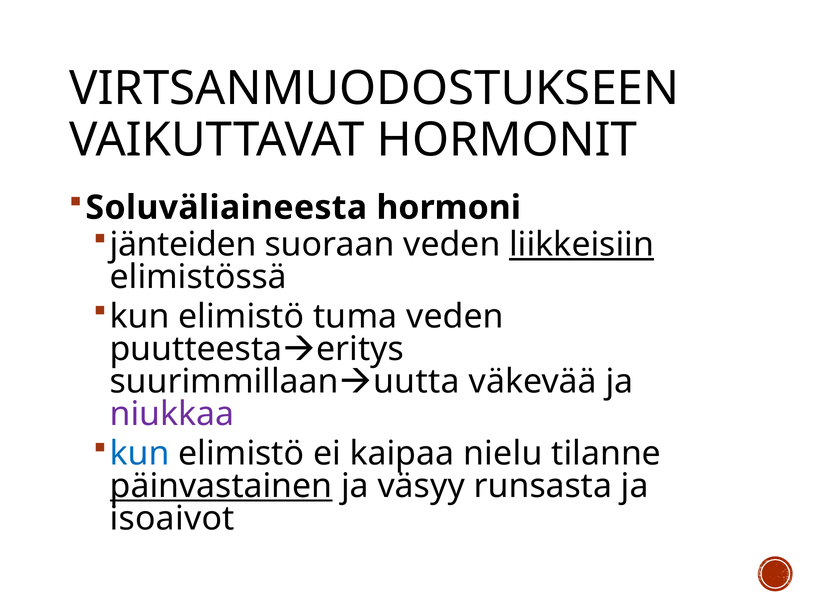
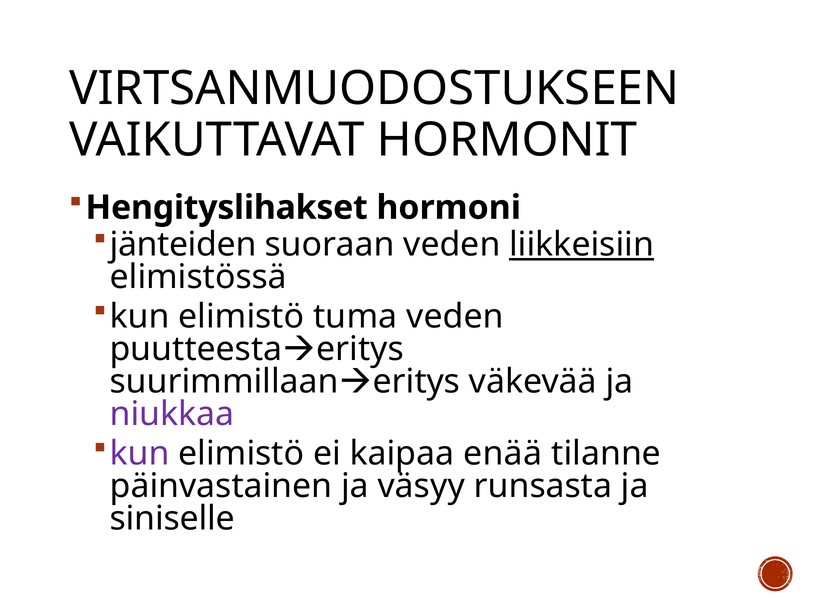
Soluväliaineesta: Soluväliaineesta -> Hengityslihakset (227, 208)
uutta: uutta -> eritys (417, 381)
kun colour: blue -> purple (140, 453)
nielu: nielu -> enää (503, 453)
päinvastainen underline: present -> none (221, 486)
isoaivot: isoaivot -> siniselle (172, 518)
